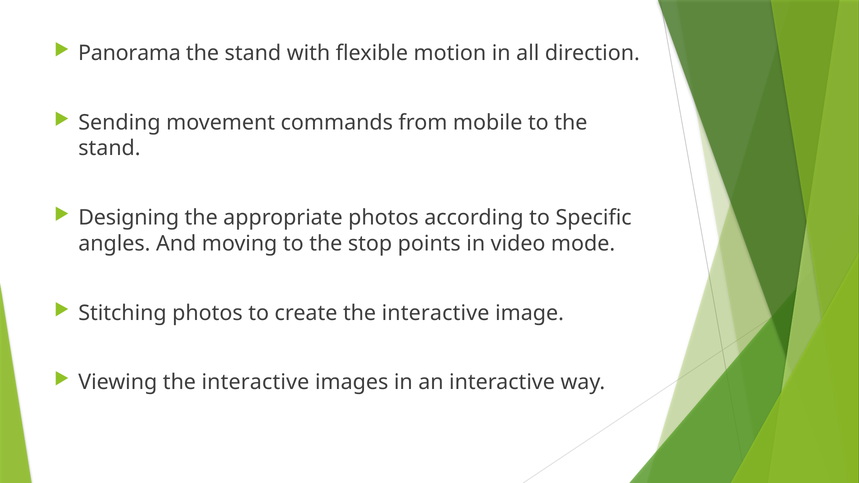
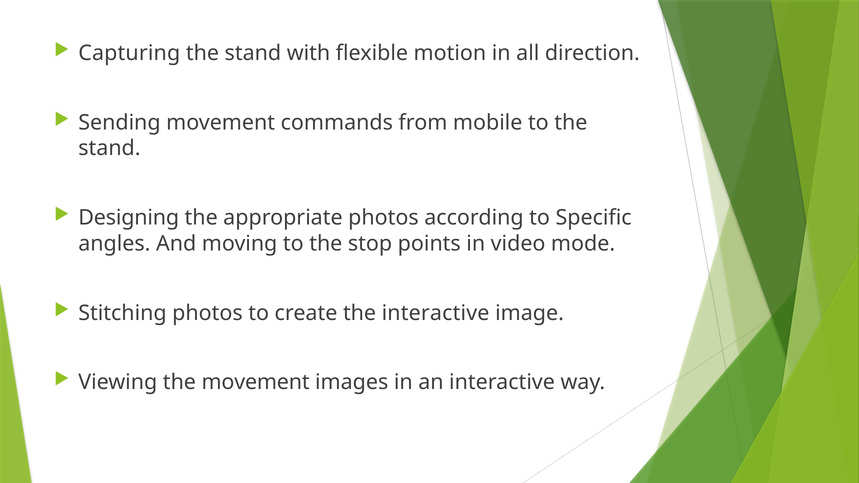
Panorama: Panorama -> Capturing (129, 53)
Viewing the interactive: interactive -> movement (256, 383)
